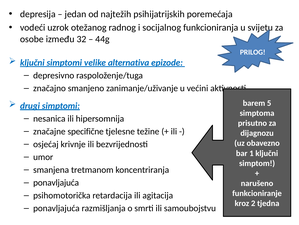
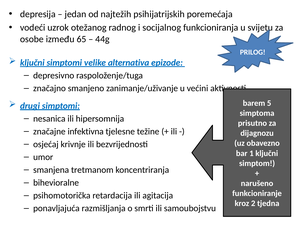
32: 32 -> 65 (81, 39)
specifične: specifične -> infektivna (86, 131)
ponavljajuća: ponavljajuća -> bihevioralne (56, 182)
